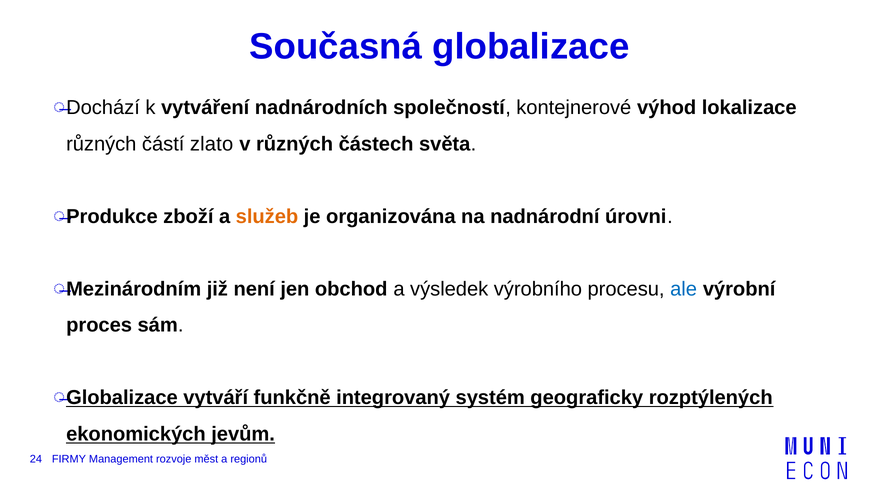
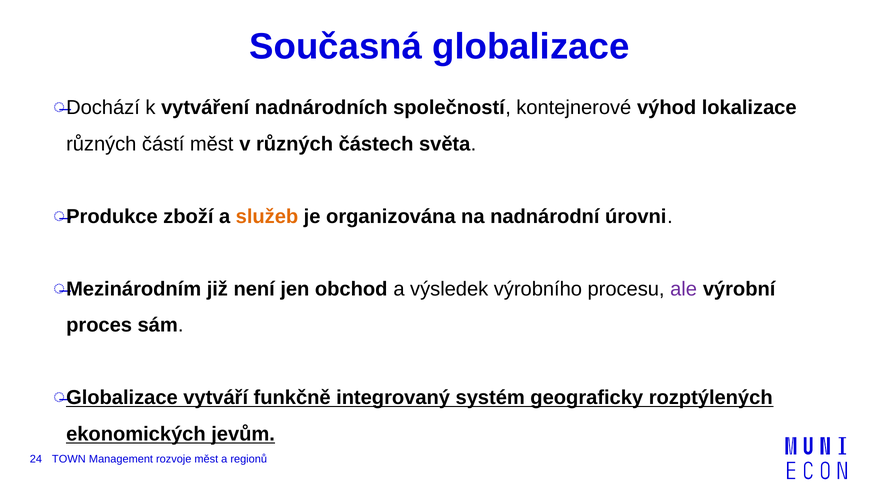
částí zlato: zlato -> měst (212, 144)
ale colour: blue -> purple (684, 289)
FIRMY: FIRMY -> TOWN (69, 459)
